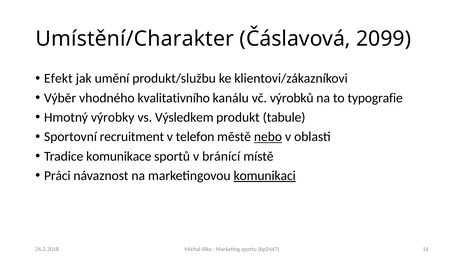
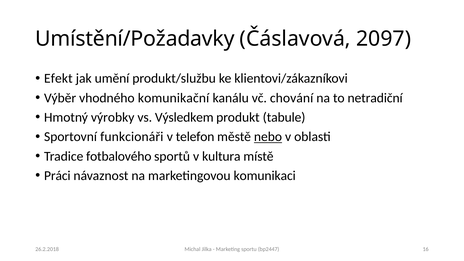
Umístění/Charakter: Umístění/Charakter -> Umístění/Požadavky (135, 39)
2099: 2099 -> 2097 (384, 39)
kvalitativního: kvalitativního -> komunikační (174, 98)
výrobků: výrobků -> chování (292, 98)
typografie: typografie -> netradiční (375, 98)
recruitment: recruitment -> funkcionáři (132, 137)
komunikace: komunikace -> fotbalového (119, 156)
bránící: bránící -> kultura (221, 156)
komunikaci underline: present -> none (265, 176)
